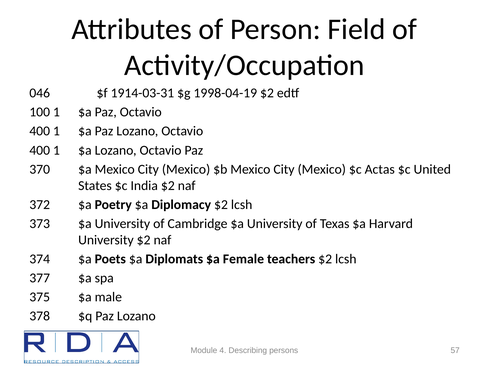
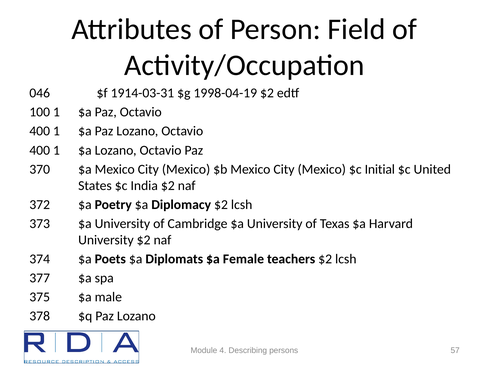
Actas: Actas -> Initial (380, 169)
